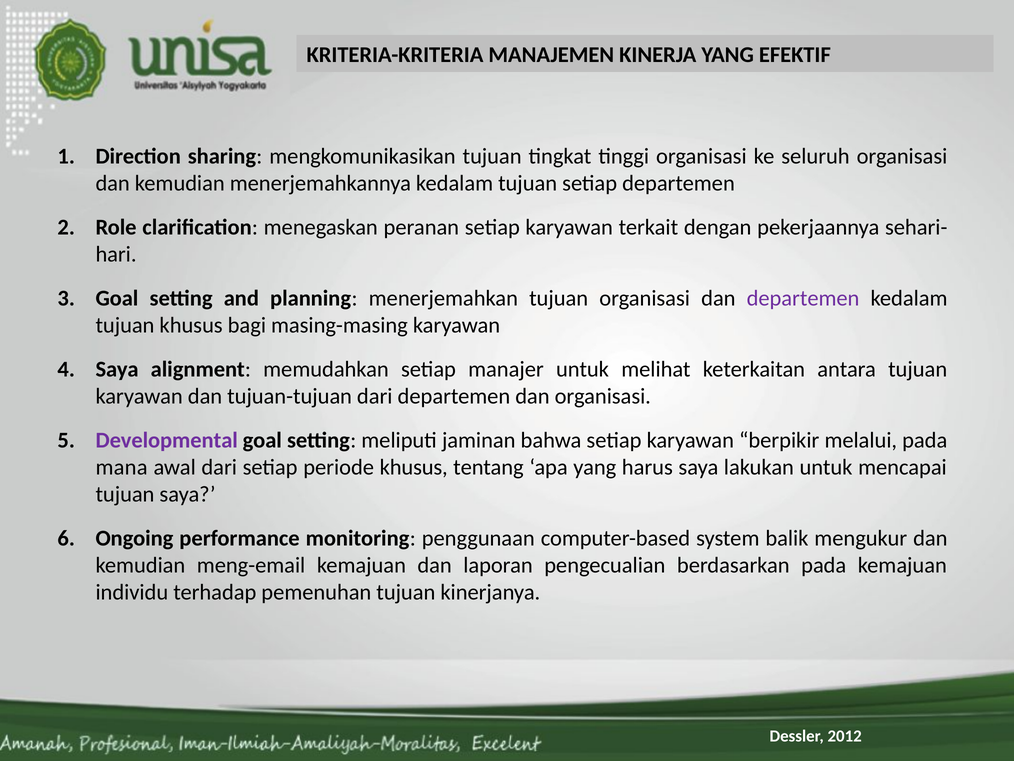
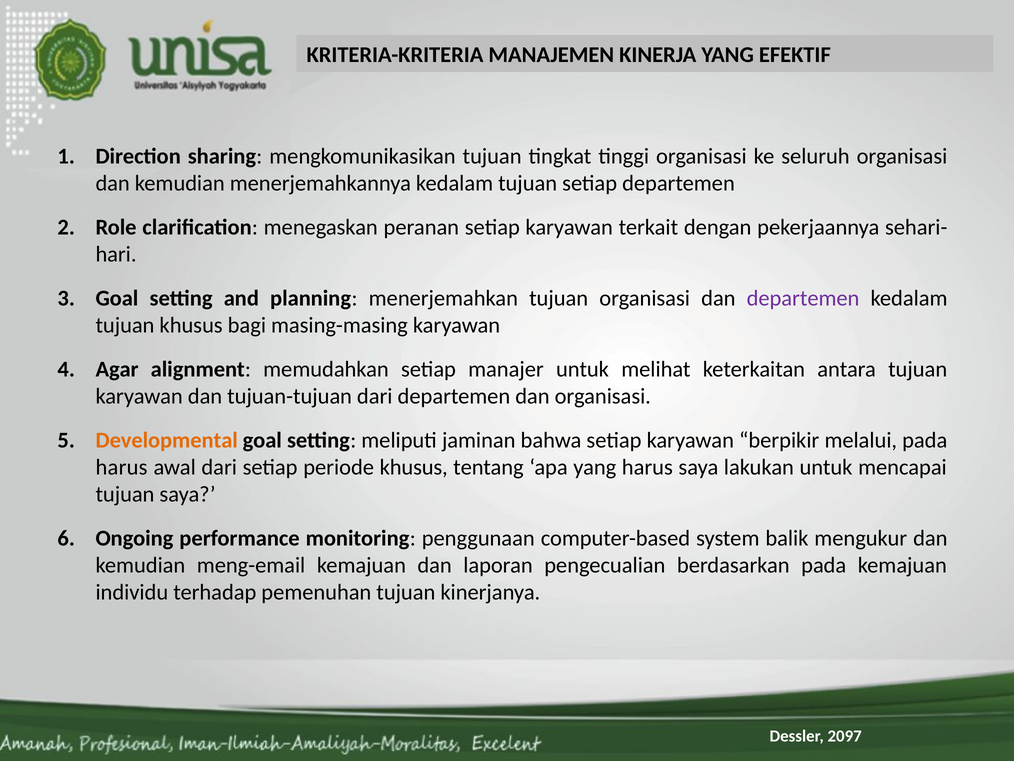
Saya: Saya -> Agar (117, 369)
Developmental colour: purple -> orange (167, 440)
mana: mana -> harus (122, 467)
2012: 2012 -> 2097 (845, 736)
